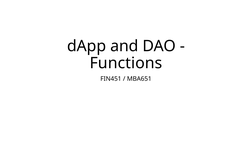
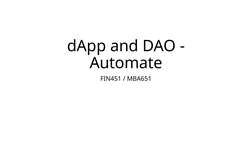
Functions: Functions -> Automate (126, 63)
